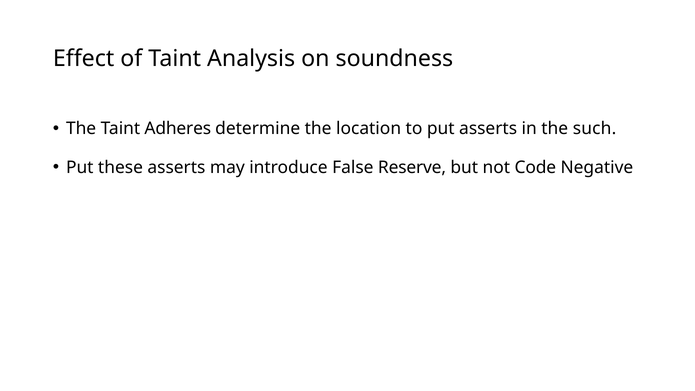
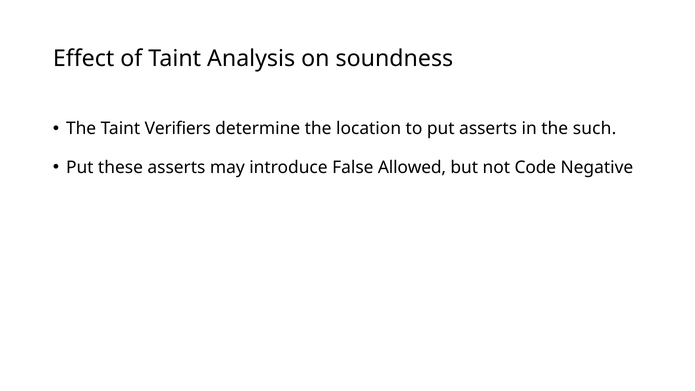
Adheres: Adheres -> Verifiers (178, 129)
Reserve: Reserve -> Allowed (412, 167)
